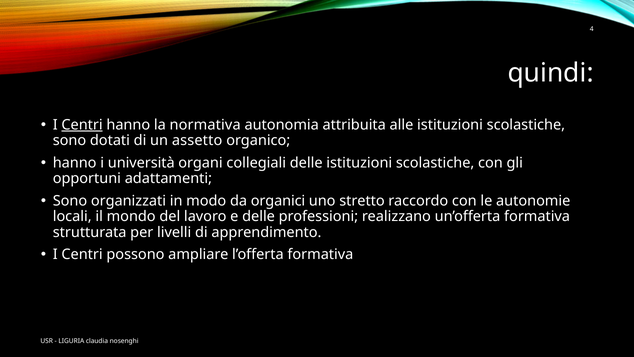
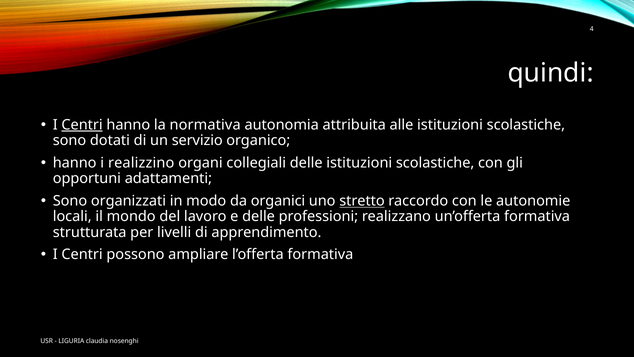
assetto: assetto -> servizio (197, 140)
università: università -> realizzino (141, 163)
stretto underline: none -> present (362, 201)
